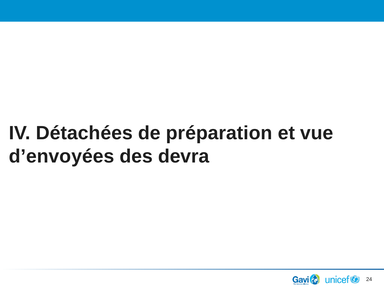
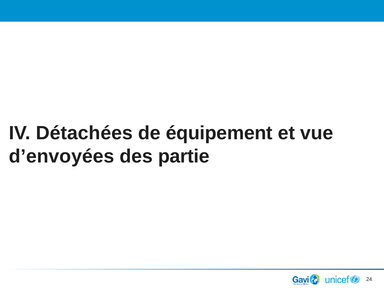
préparation: préparation -> équipement (219, 133)
devra: devra -> partie (184, 156)
